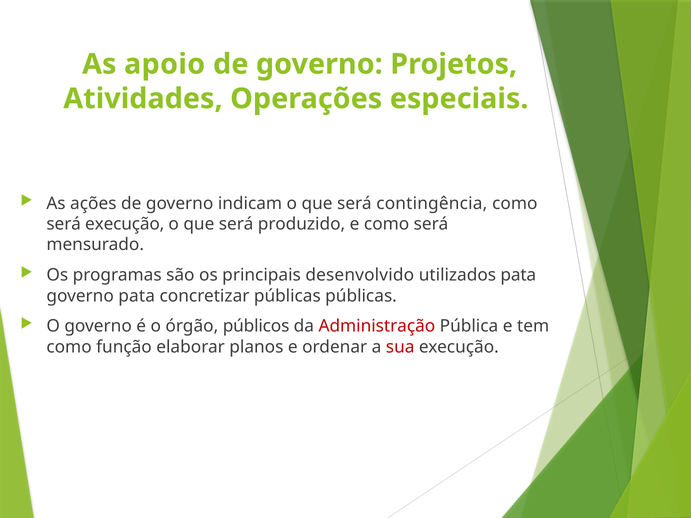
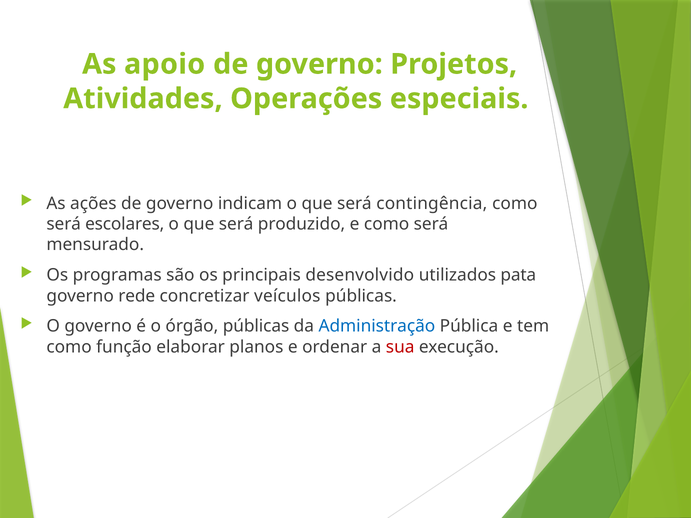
será execução: execução -> escolares (125, 224)
governo pata: pata -> rede (137, 296)
concretizar públicas: públicas -> veículos (287, 296)
órgão públicos: públicos -> públicas (256, 326)
Administração colour: red -> blue (377, 326)
